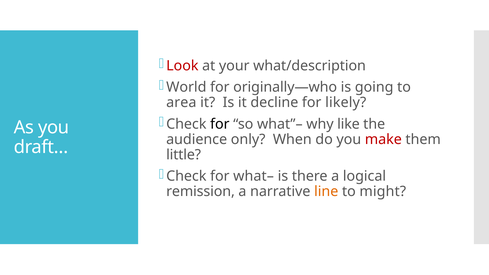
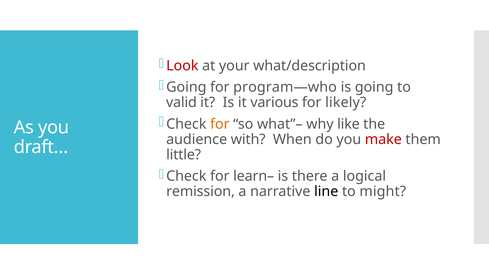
World: World -> Going (186, 87)
originally—who: originally—who -> program—who (285, 87)
area: area -> valid (181, 103)
decline: decline -> various (274, 103)
for colour: black -> orange (220, 124)
only: only -> with (248, 139)
what–: what– -> learn– (254, 176)
line colour: orange -> black (326, 192)
